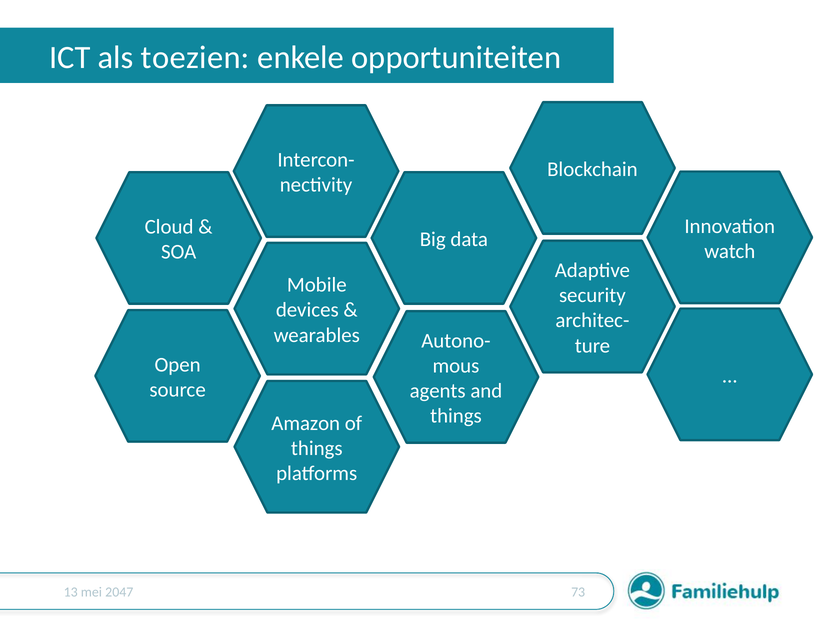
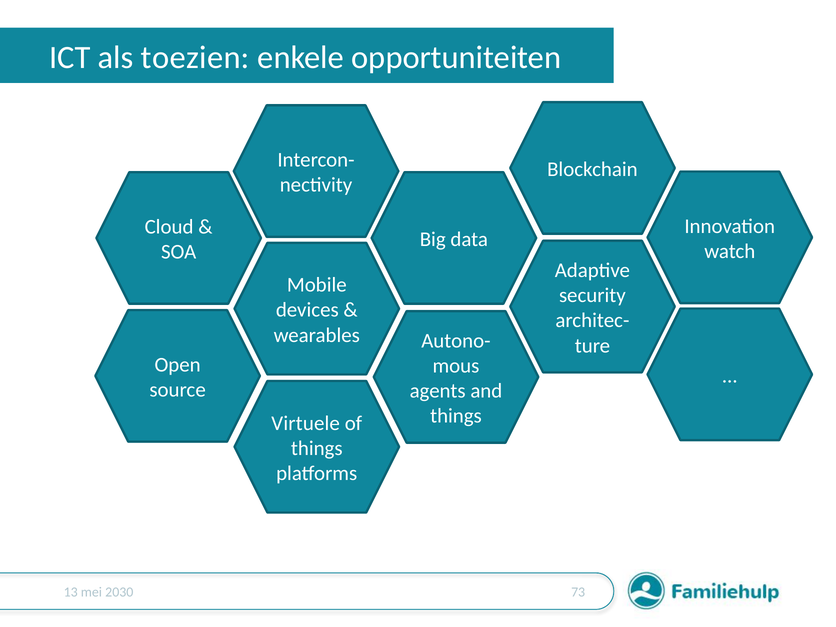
Amazon: Amazon -> Virtuele (306, 423)
2047: 2047 -> 2030 (119, 592)
